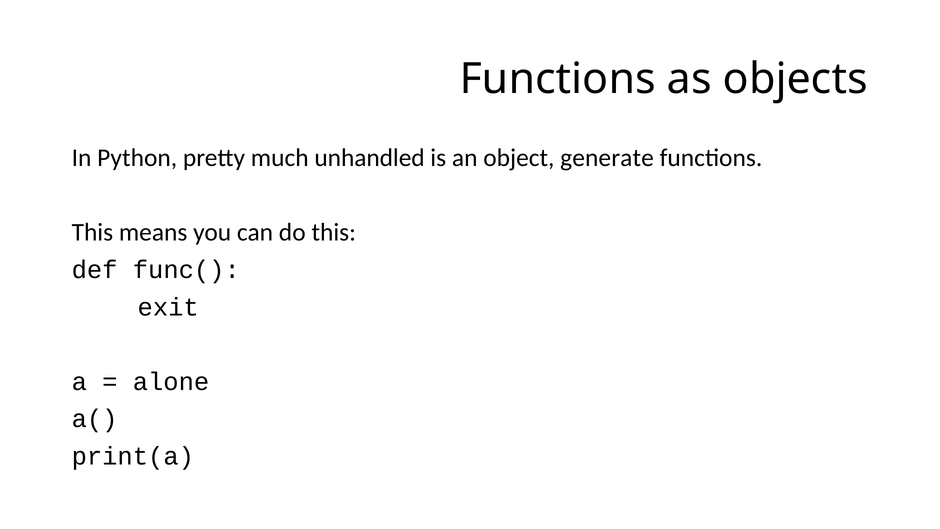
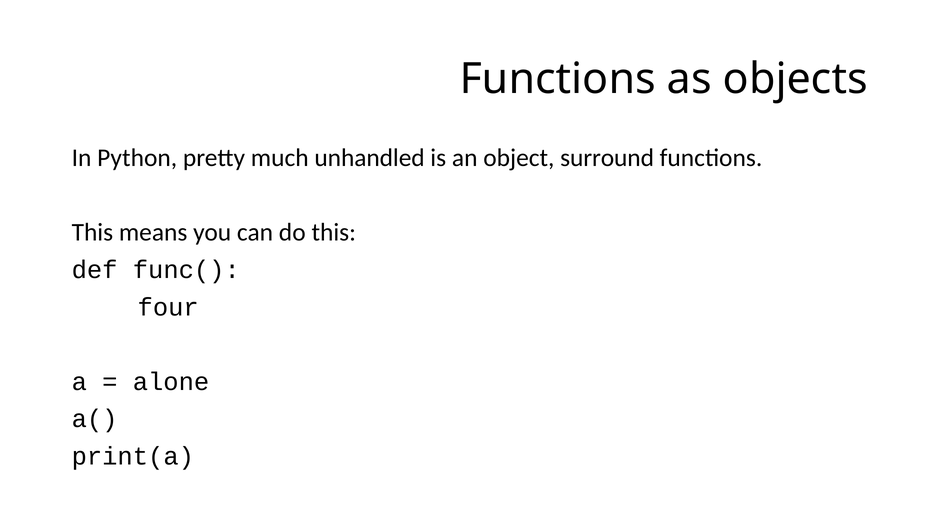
generate: generate -> surround (607, 158)
exit: exit -> four (168, 307)
